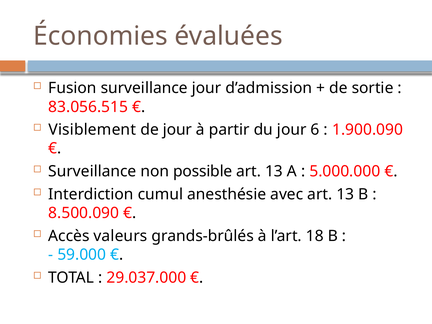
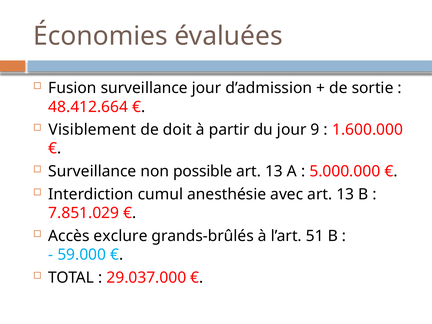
83.056.515: 83.056.515 -> 48.412.664 (88, 107)
de jour: jour -> doit (177, 130)
6: 6 -> 9 (315, 130)
1.900.090: 1.900.090 -> 1.600.000 (368, 130)
8.500.090: 8.500.090 -> 7.851.029 (84, 213)
valeurs: valeurs -> exclure (121, 236)
18: 18 -> 51 (315, 236)
